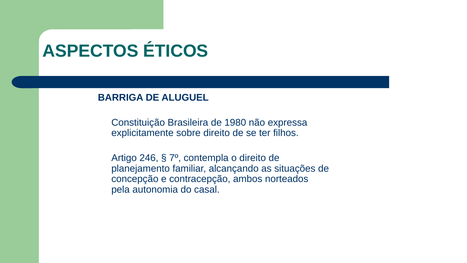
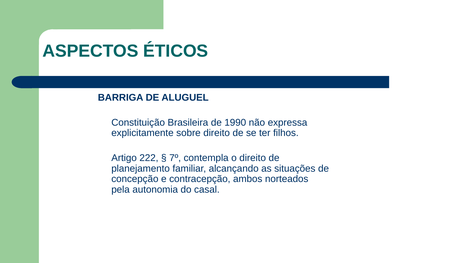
1980: 1980 -> 1990 (235, 122)
246: 246 -> 222 (149, 158)
